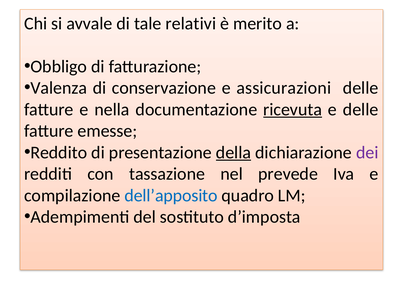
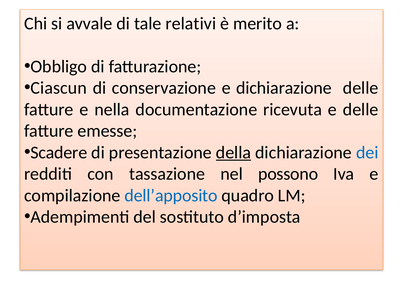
Valenza: Valenza -> Ciascun (59, 88)
e assicurazioni: assicurazioni -> dichiarazione (284, 88)
ricevuta underline: present -> none (293, 110)
Reddito: Reddito -> Scadere (59, 153)
dei colour: purple -> blue (367, 153)
prevede: prevede -> possono (288, 174)
